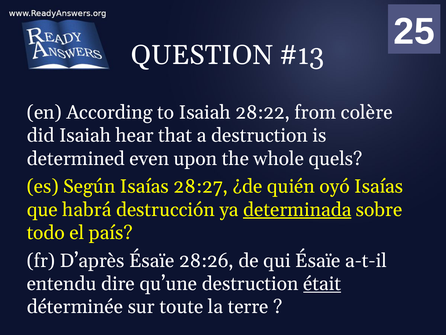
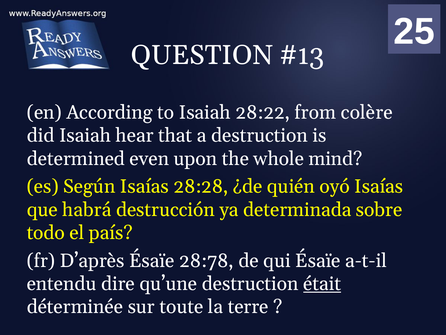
quels: quels -> mind (336, 158)
28:27: 28:27 -> 28:28 (201, 186)
determinada underline: present -> none (297, 209)
28:26: 28:26 -> 28:78 (206, 260)
